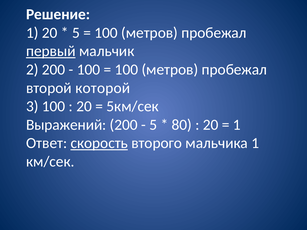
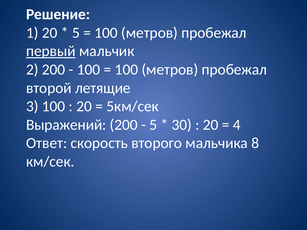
которой: которой -> летящие (103, 88)
80: 80 -> 30 (182, 125)
1: 1 -> 4 (237, 125)
скорость underline: present -> none (99, 143)
мальчика 1: 1 -> 8 (255, 143)
